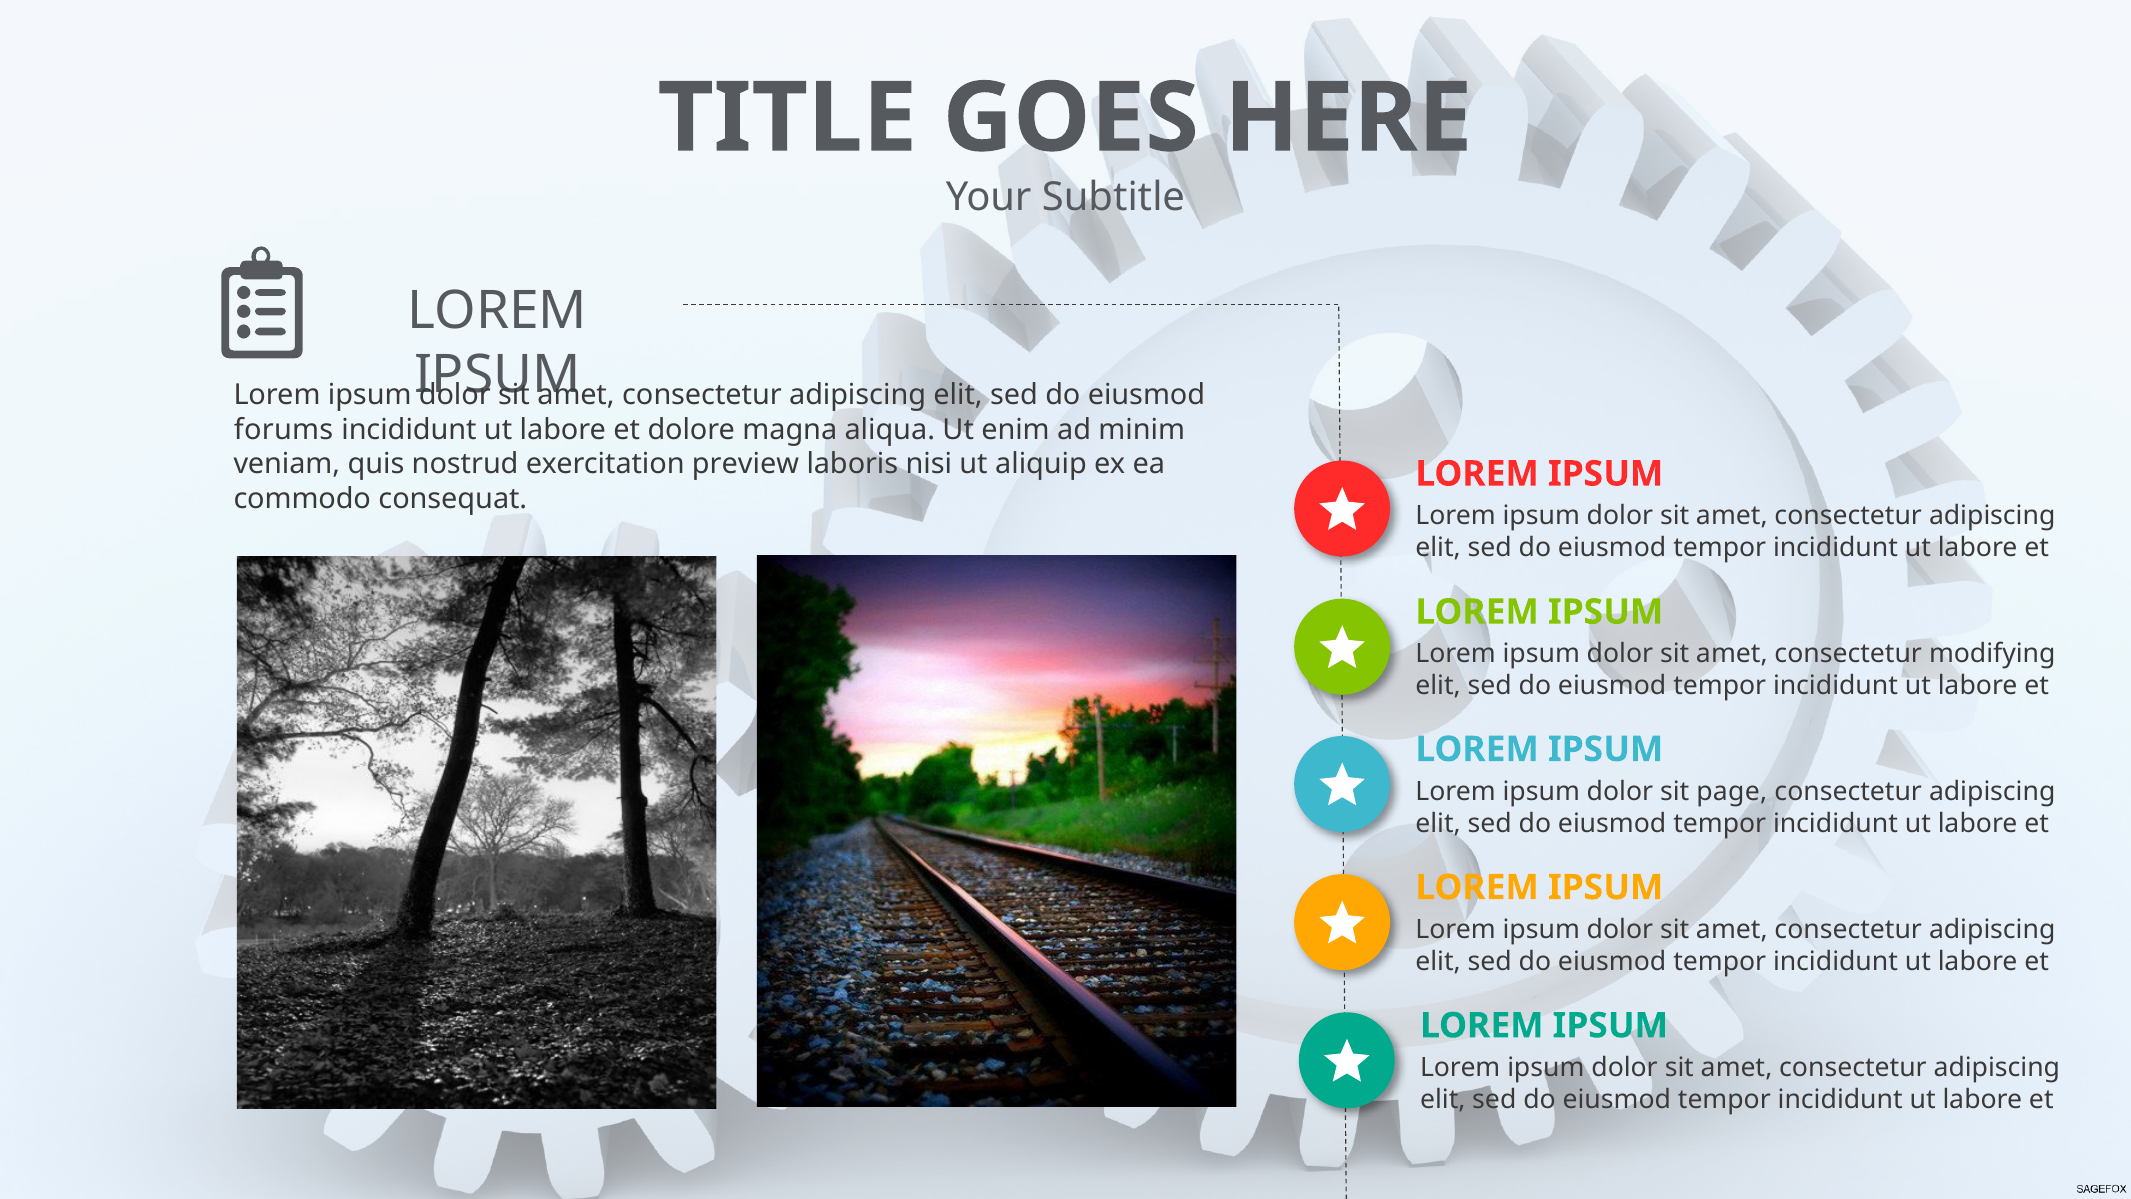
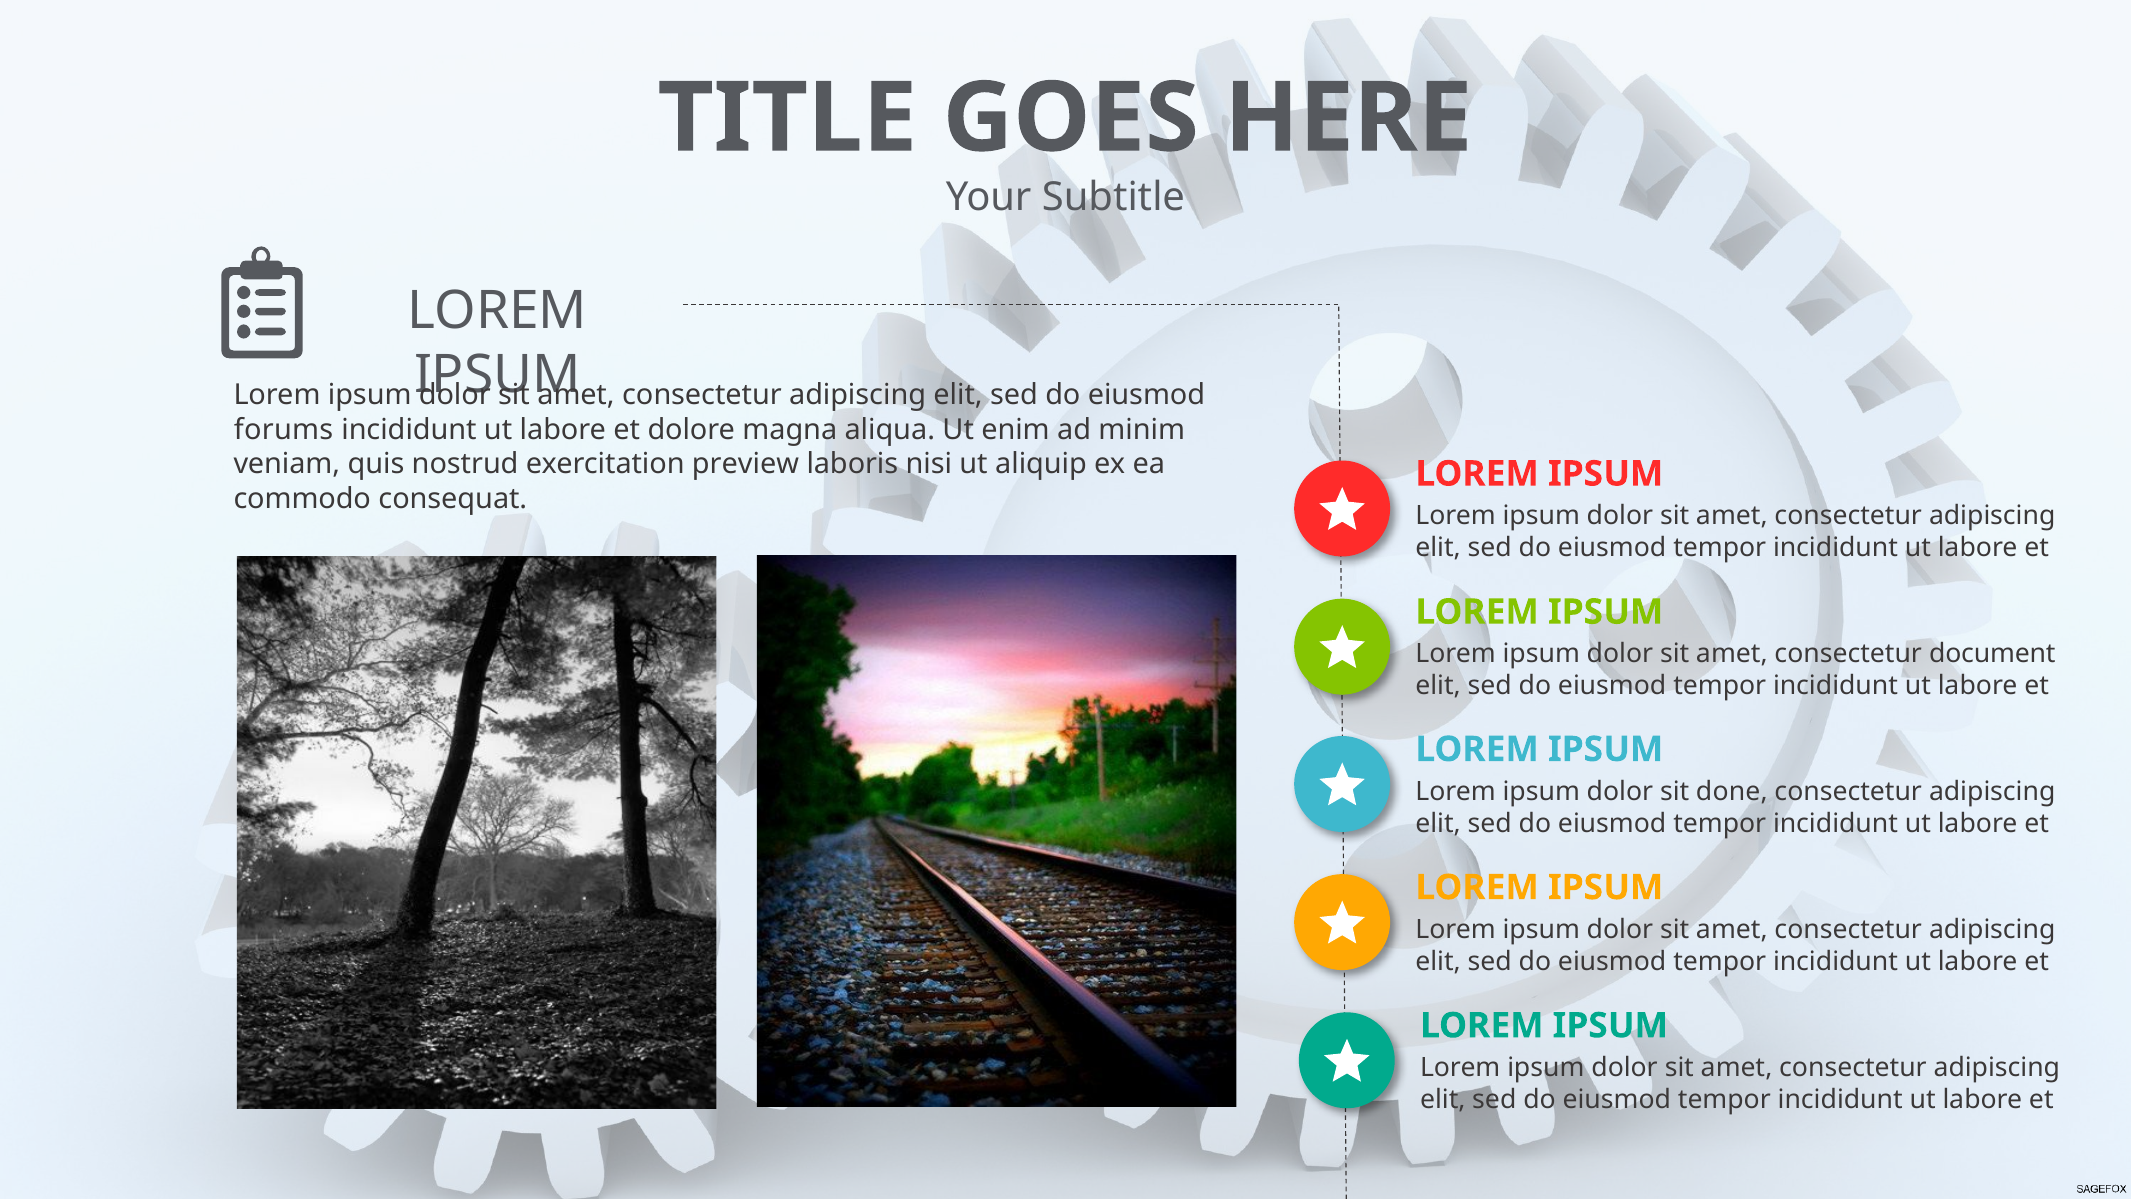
modifying: modifying -> document (1992, 654)
page: page -> done (1732, 791)
